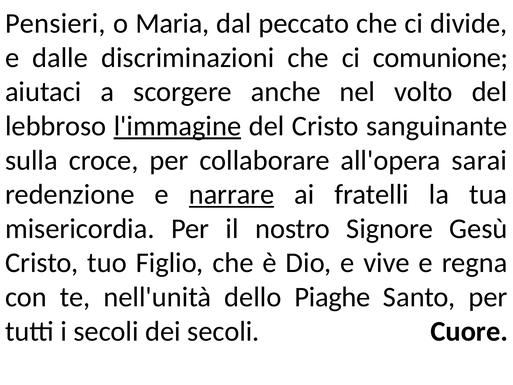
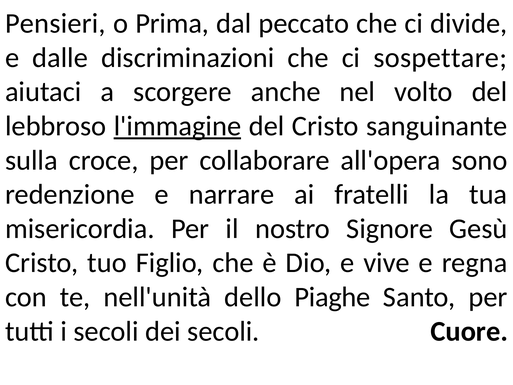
Maria: Maria -> Prima (172, 23)
comunione: comunione -> sospettare (440, 58)
sarai: sarai -> sono (479, 160)
narrare underline: present -> none (232, 194)
